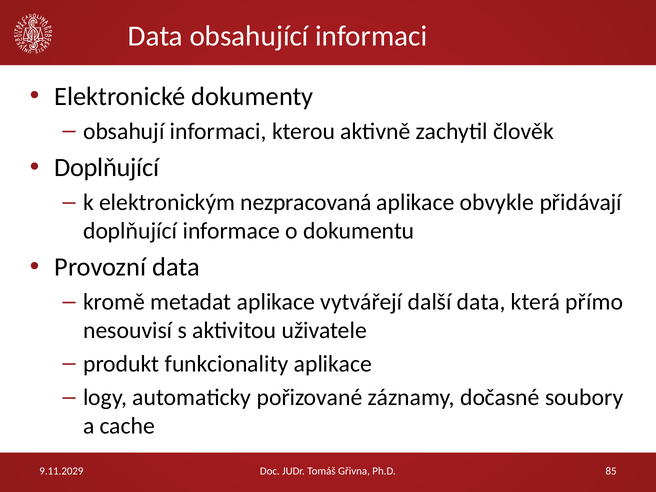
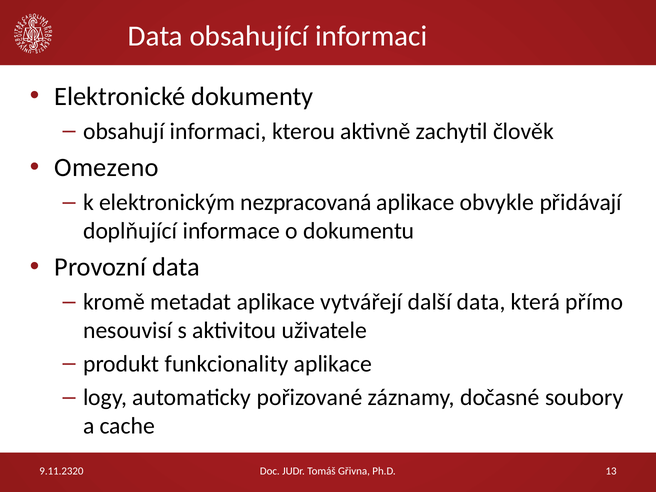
Doplňující: Doplňující -> Omezeno (106, 168)
85: 85 -> 13 (611, 471)
9.11.2029: 9.11.2029 -> 9.11.2320 (61, 471)
